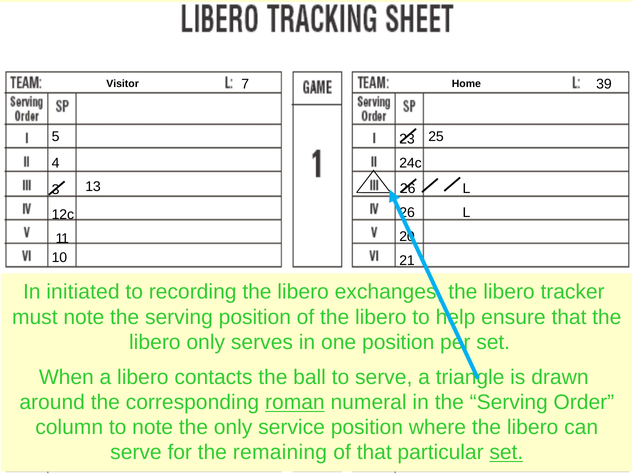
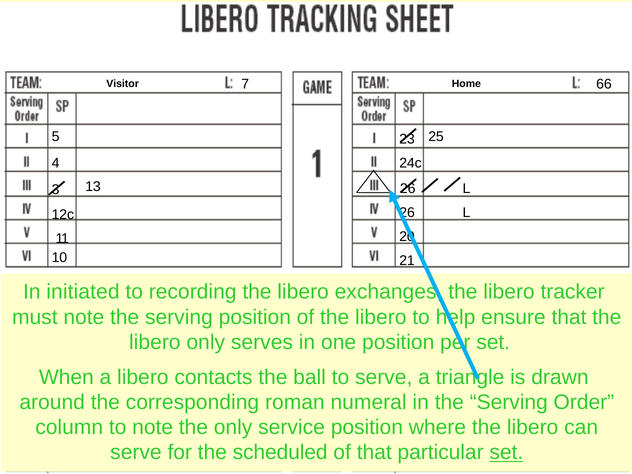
39: 39 -> 66 (604, 84)
roman underline: present -> none (295, 402)
remaining: remaining -> scheduled (280, 453)
